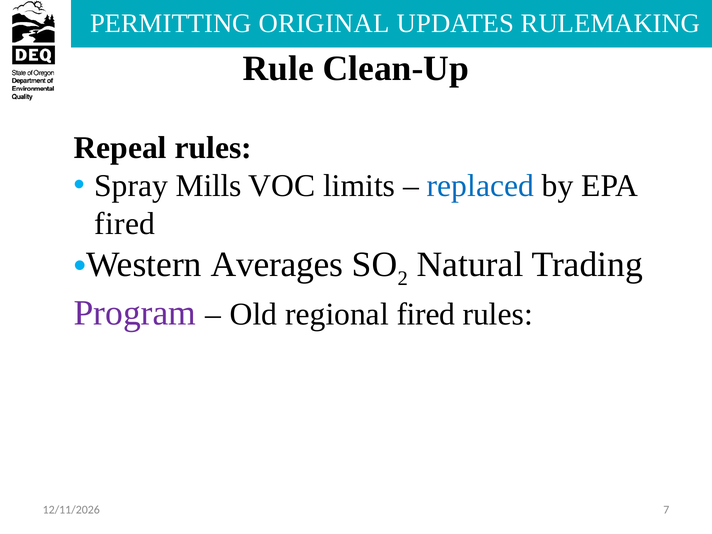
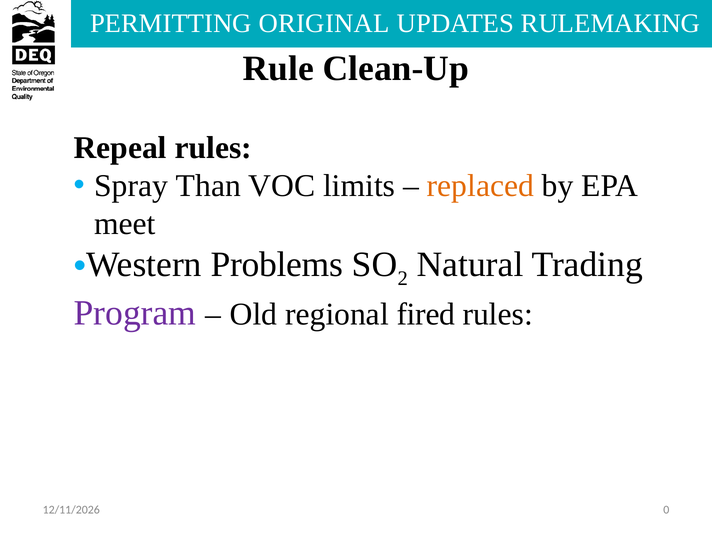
Mills: Mills -> Than (208, 186)
replaced colour: blue -> orange (480, 186)
fired: fired -> meet (125, 224)
Averages: Averages -> Problems (277, 265)
7: 7 -> 0 (666, 510)
